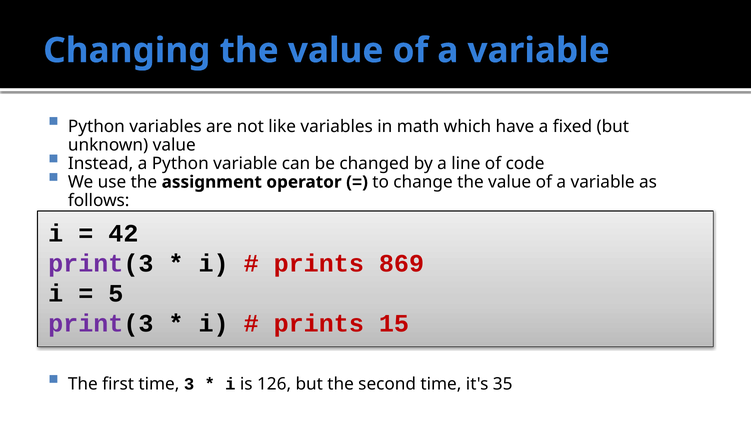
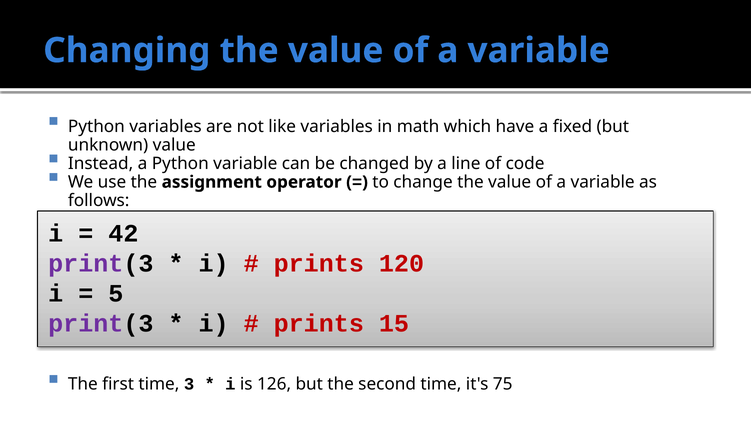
869: 869 -> 120 (402, 264)
35: 35 -> 75 (503, 385)
